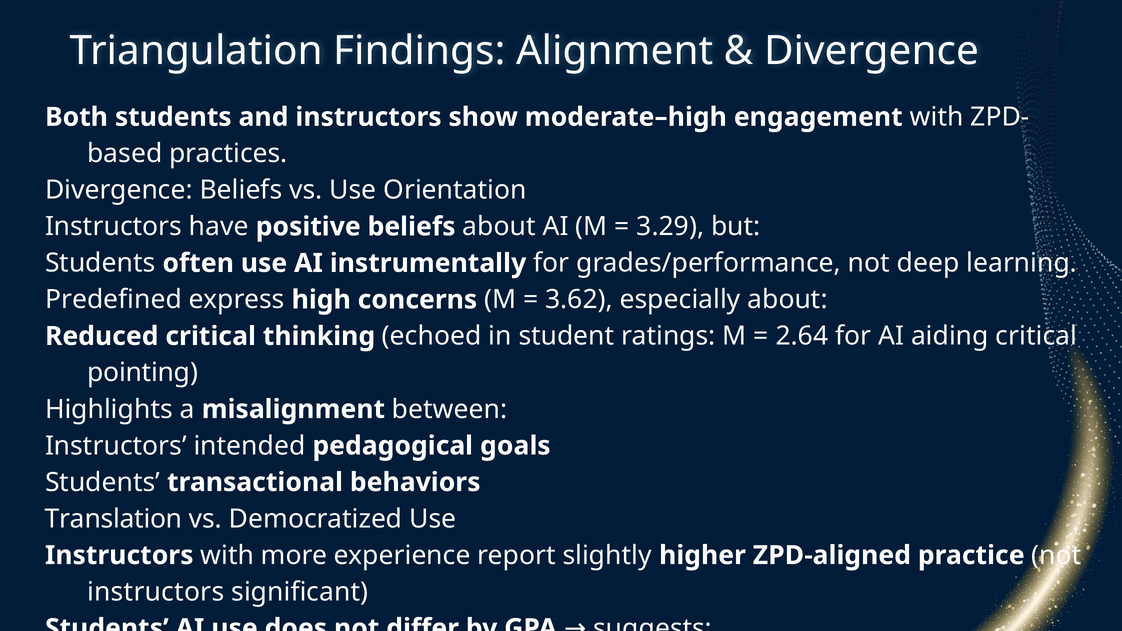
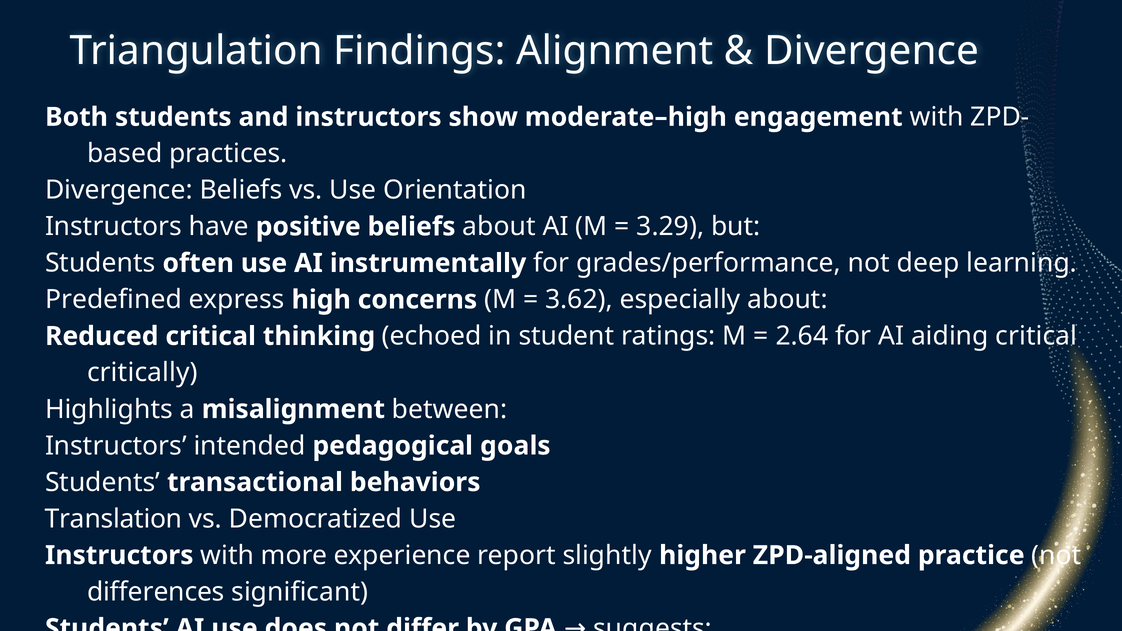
pointing: pointing -> critically (142, 373)
instructors: instructors -> differences (156, 592)
